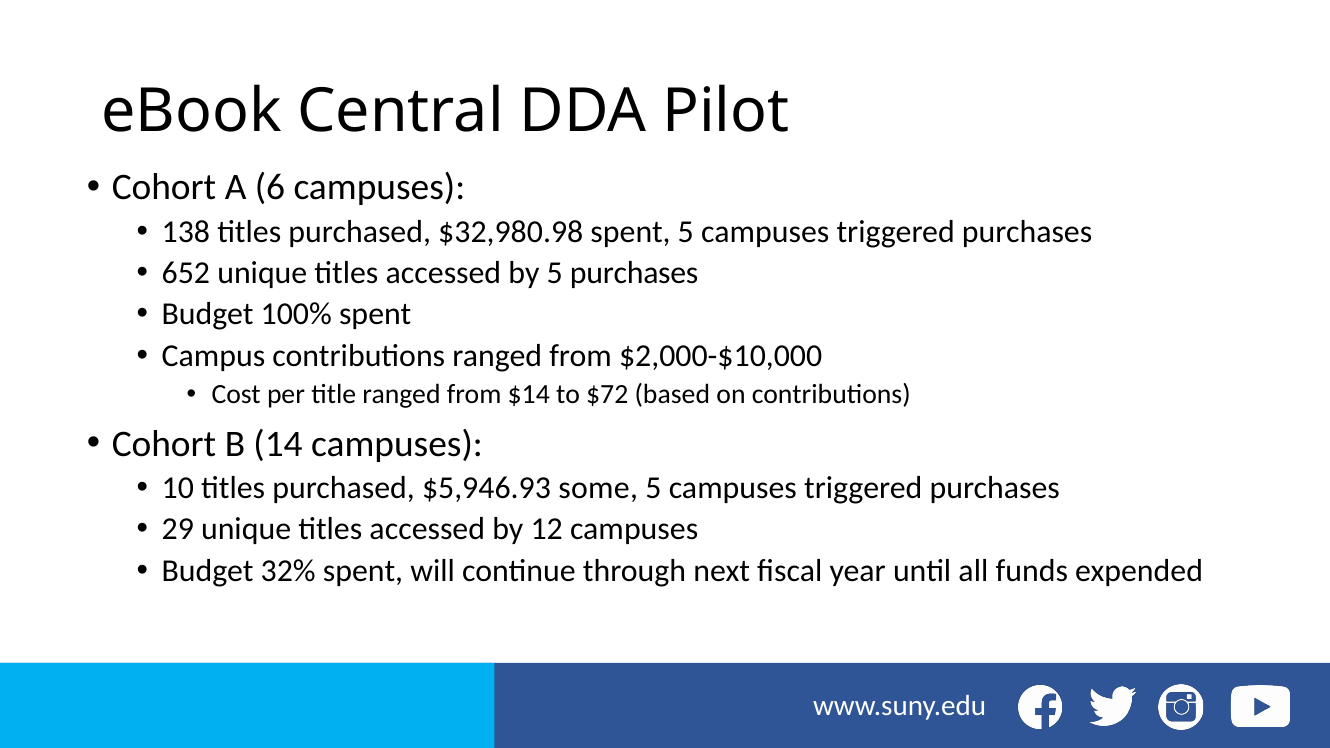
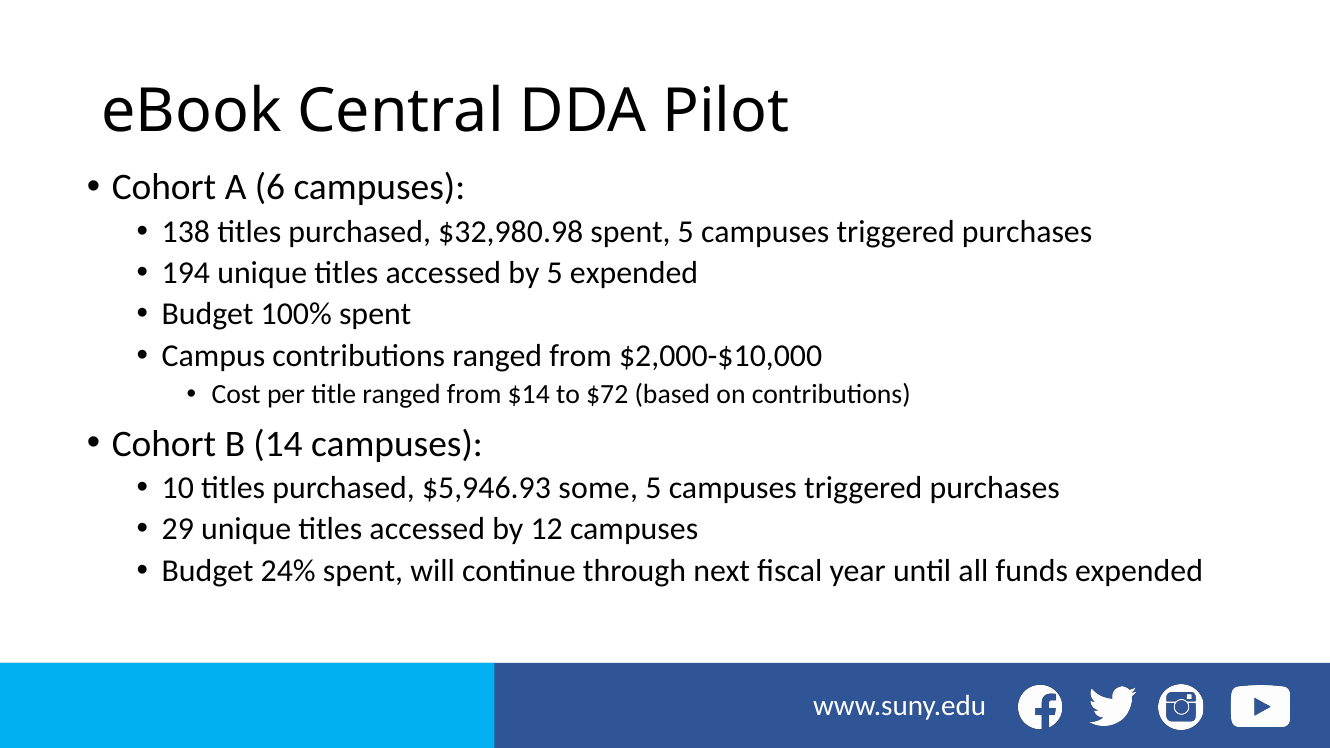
652: 652 -> 194 (186, 273)
5 purchases: purchases -> expended (634, 273)
32%: 32% -> 24% (288, 571)
